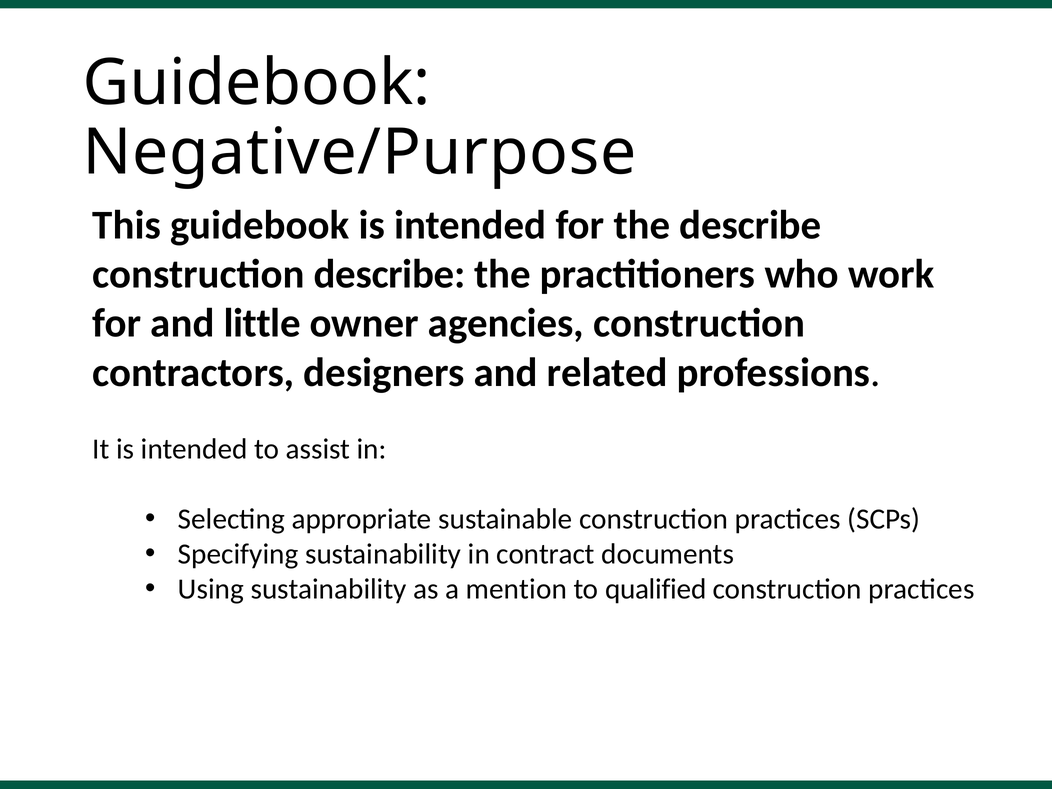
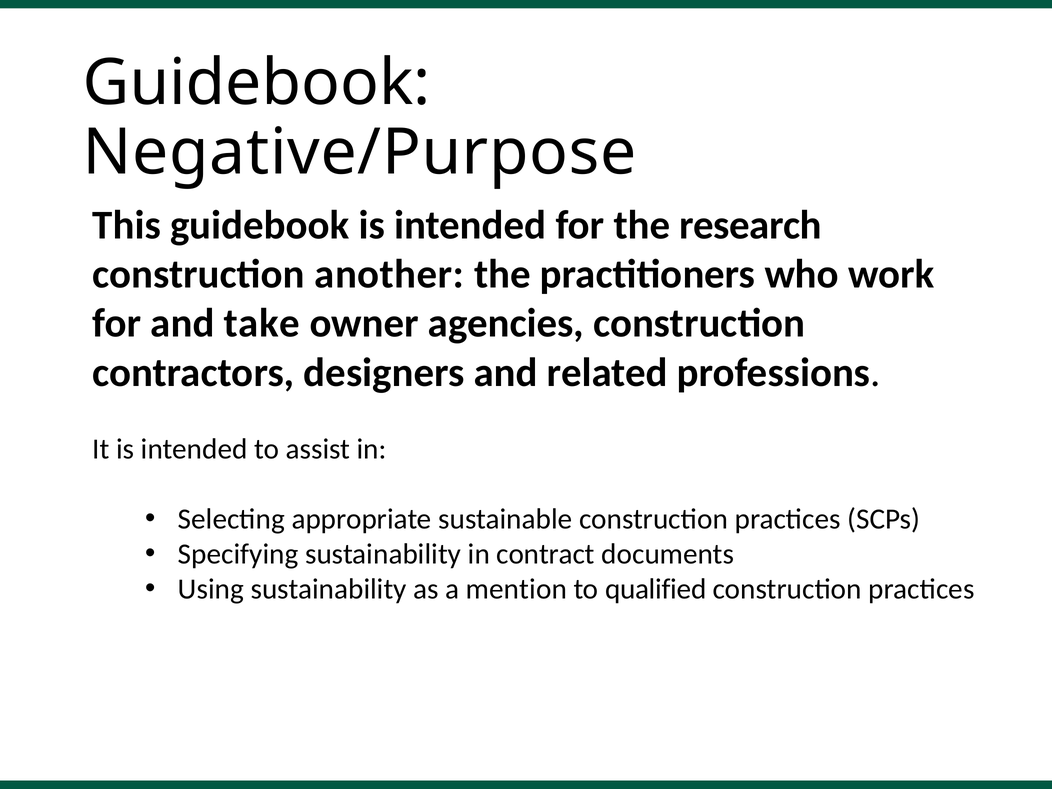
the describe: describe -> research (750, 225)
construction describe: describe -> another (389, 274)
little: little -> take (262, 323)
